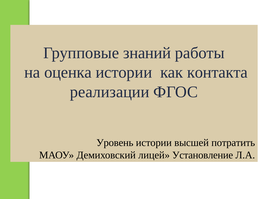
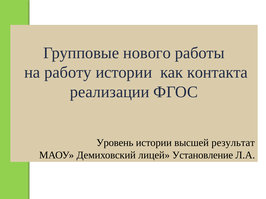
знаний: знаний -> нового (147, 53)
оценка: оценка -> работу (68, 73)
потратить: потратить -> результат (233, 143)
